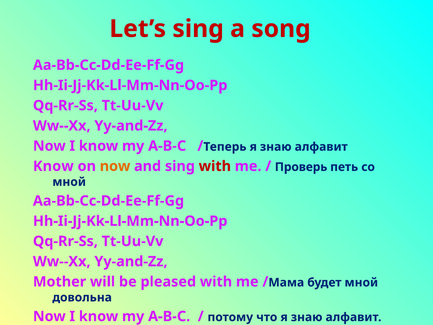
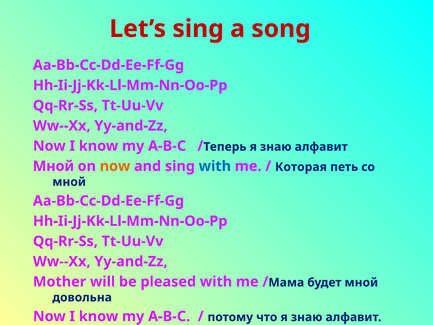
Know: Know -> Мной (53, 166)
with colour: red -> blue (215, 166)
Проверь: Проверь -> Которая (301, 167)
